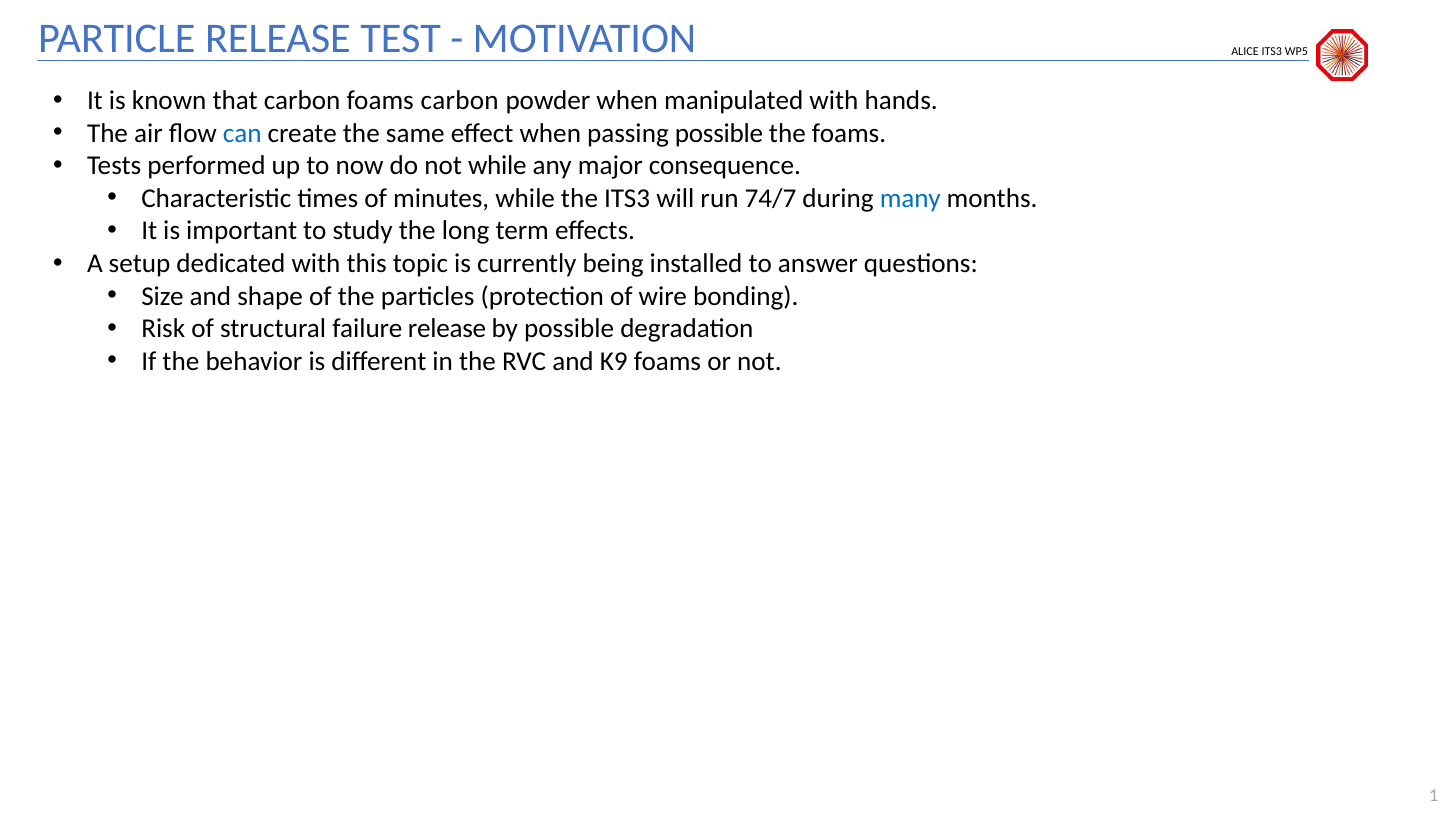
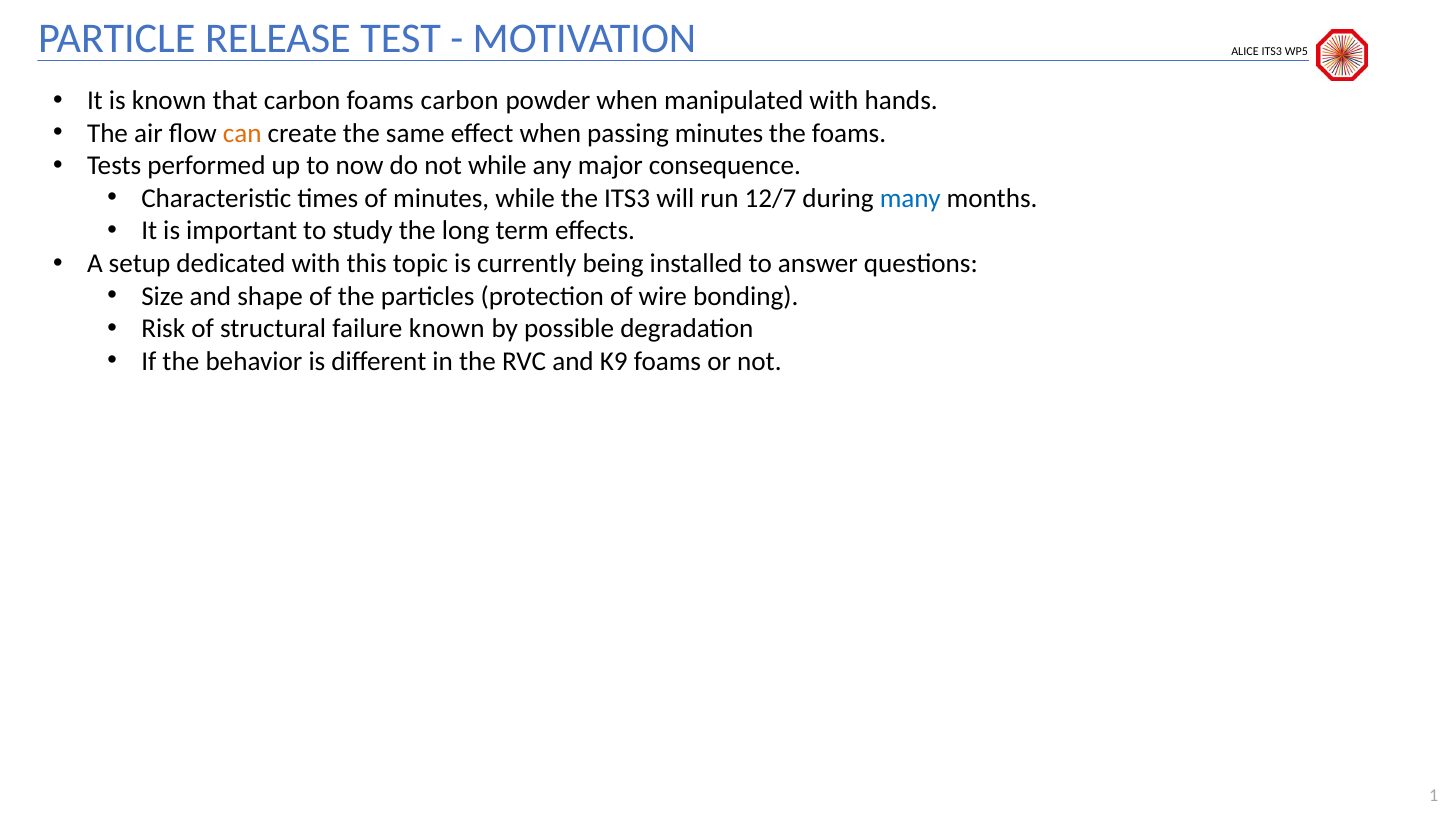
can colour: blue -> orange (242, 133)
passing possible: possible -> minutes (719, 133)
74/7: 74/7 -> 12/7 (770, 198)
failure release: release -> known (447, 329)
